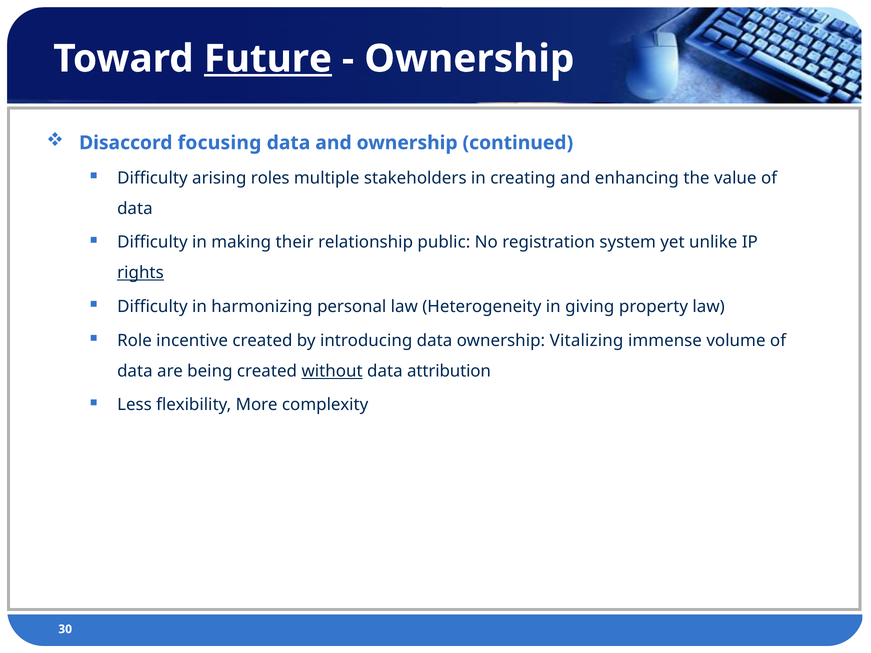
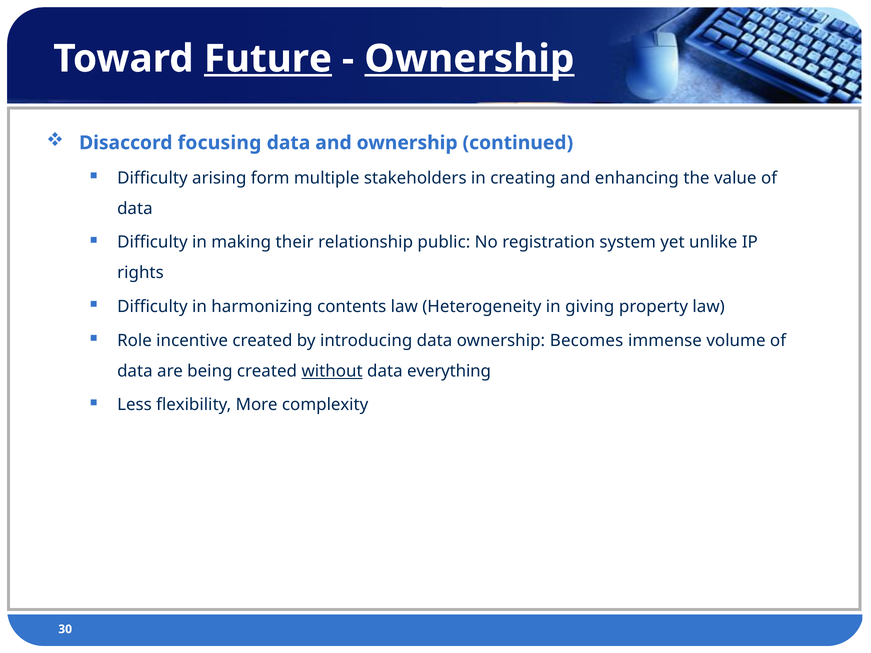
Ownership underline: none -> present (469, 59)
roles: roles -> form (270, 178)
rights underline: present -> none (140, 273)
personal: personal -> contents (352, 307)
Vitalizing: Vitalizing -> Becomes (587, 341)
attribution: attribution -> everything (449, 371)
